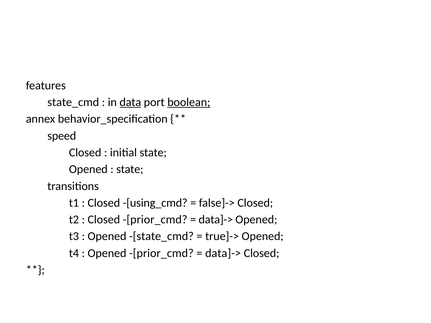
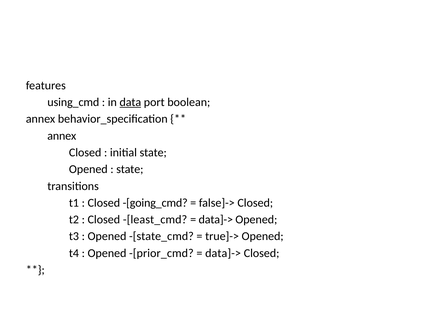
state_cmd: state_cmd -> using_cmd (73, 102)
boolean underline: present -> none (189, 102)
speed: speed -> annex (62, 136)
-[using_cmd: -[using_cmd -> -[going_cmd (155, 203)
Closed -[prior_cmd: -[prior_cmd -> -[least_cmd (155, 220)
